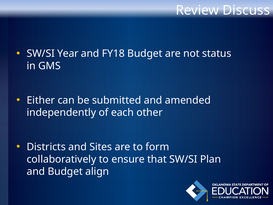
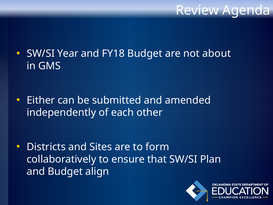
Discuss: Discuss -> Agenda (246, 10)
status: status -> about (217, 54)
